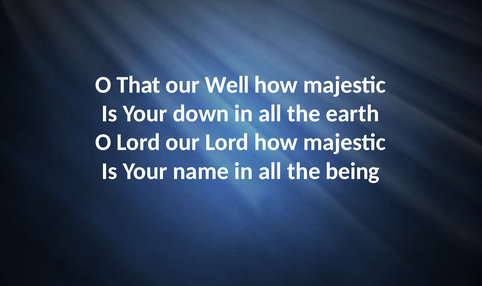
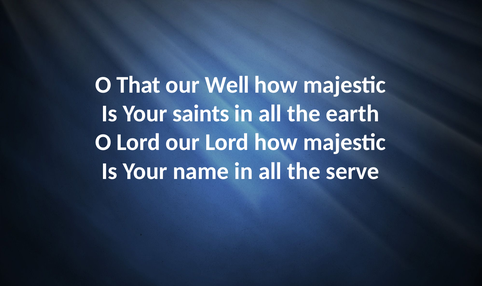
down: down -> saints (201, 113)
being: being -> serve (353, 171)
